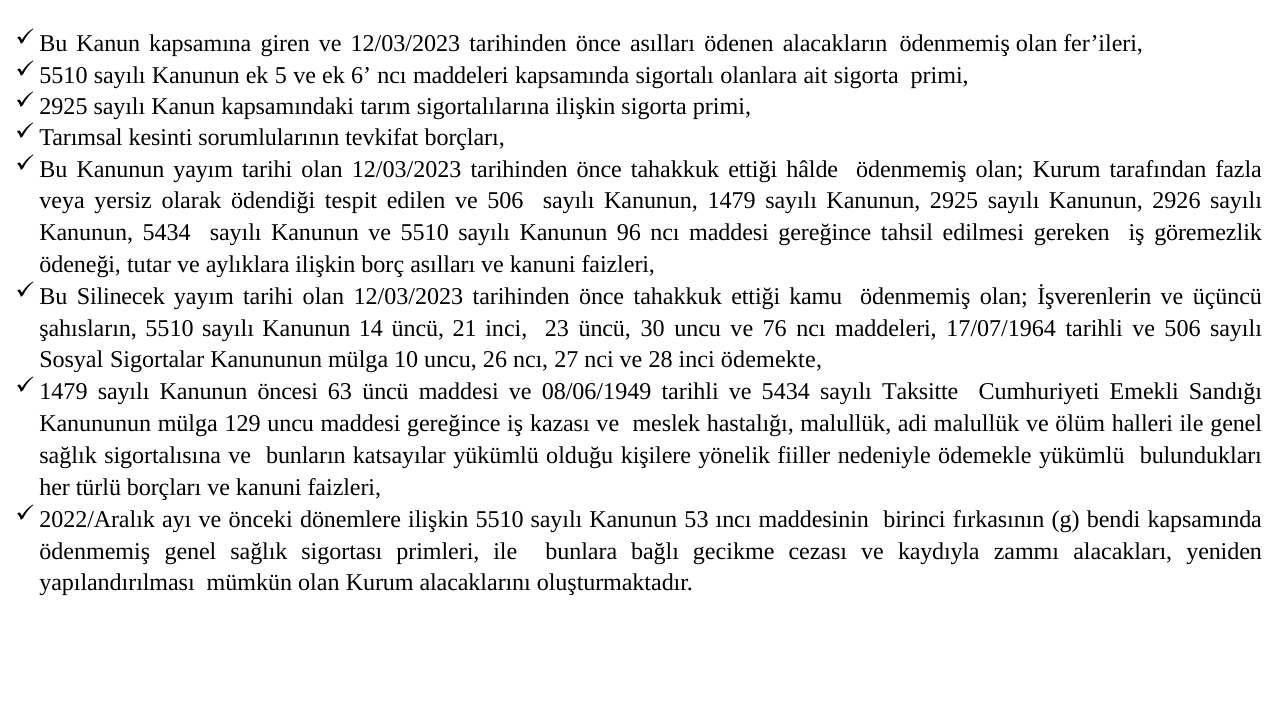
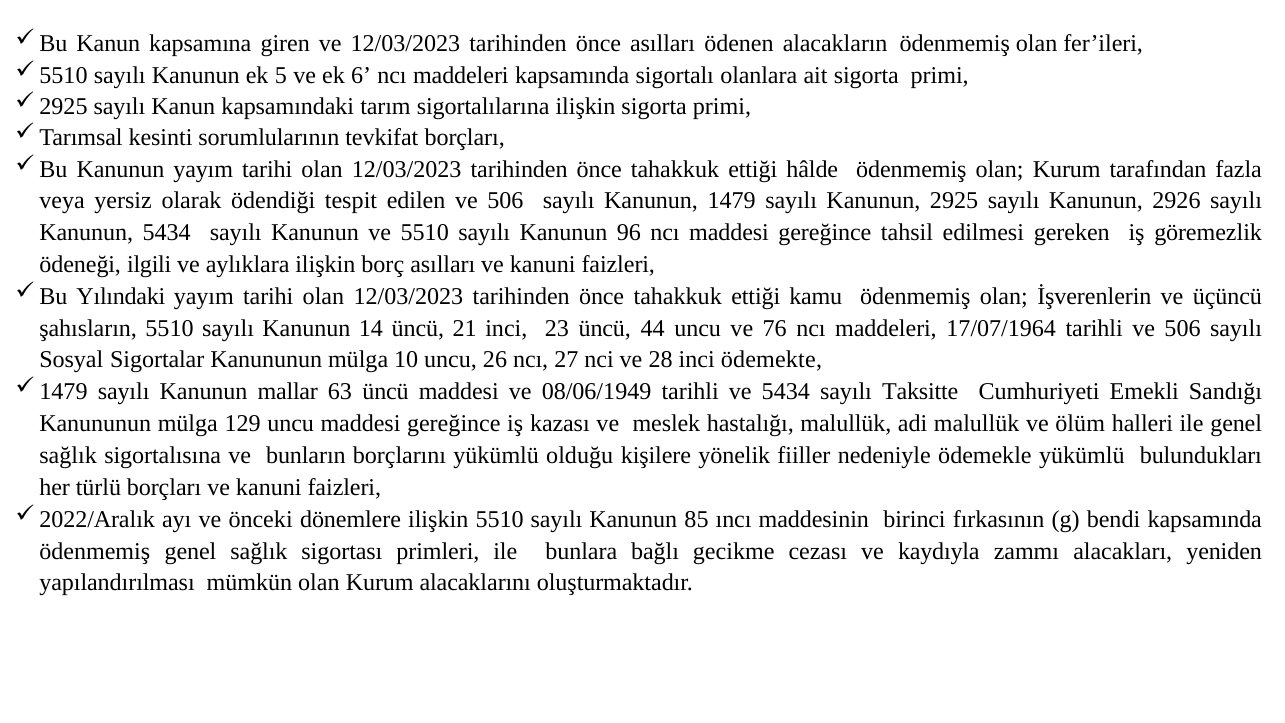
tutar: tutar -> ilgili (149, 264)
Silinecek: Silinecek -> Yılındaki (121, 296)
30: 30 -> 44 (653, 328)
öncesi: öncesi -> mallar (288, 392)
katsayılar: katsayılar -> borçlarını (399, 455)
53: 53 -> 85 (697, 519)
